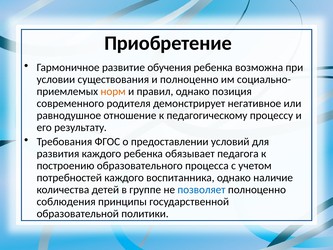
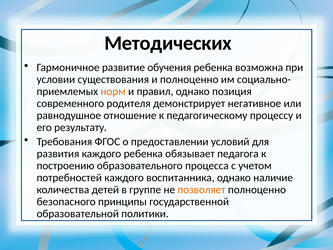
Приобретение: Приобретение -> Методических (168, 43)
позволяет colour: blue -> orange (202, 190)
соблюдения: соблюдения -> безопасного (66, 202)
